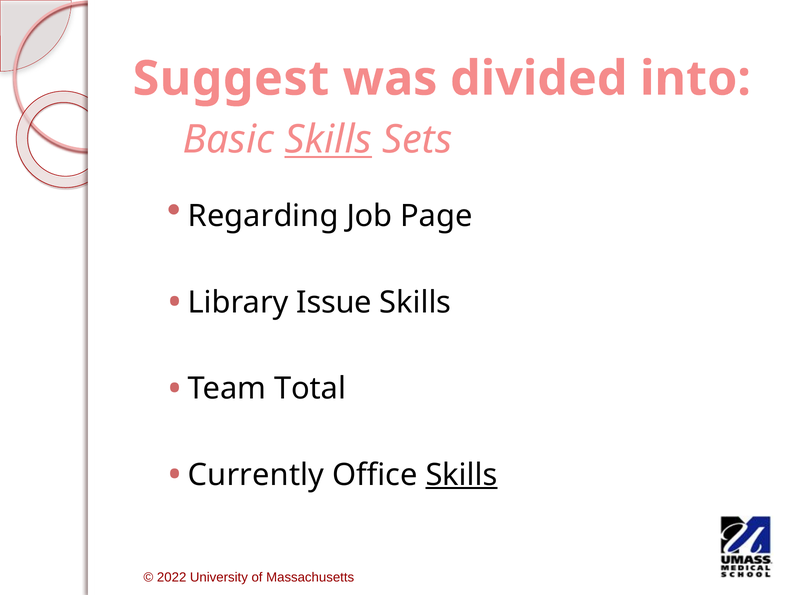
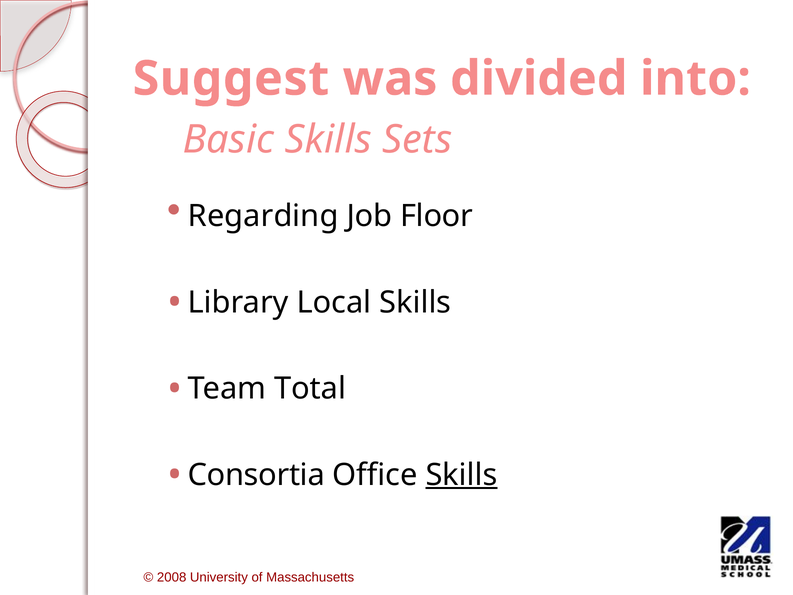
Skills underline: present -> none (328, 140)
Page: Page -> Floor (437, 216)
Issue: Issue -> Local (334, 302)
Currently: Currently -> Consortia (256, 475)
2022: 2022 -> 2008 (172, 577)
